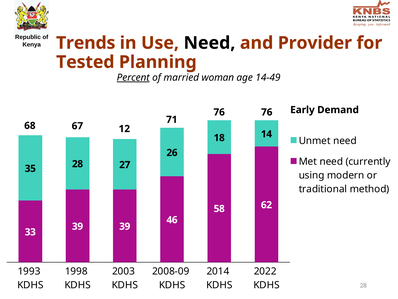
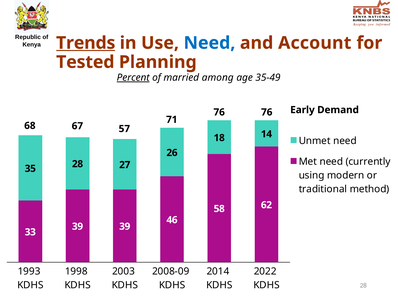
Trends underline: none -> present (86, 43)
Need colour: black -> blue (209, 43)
Provider: Provider -> Account (315, 43)
woman: woman -> among (218, 78)
14-49: 14-49 -> 35-49 (268, 78)
12: 12 -> 57 (124, 129)
